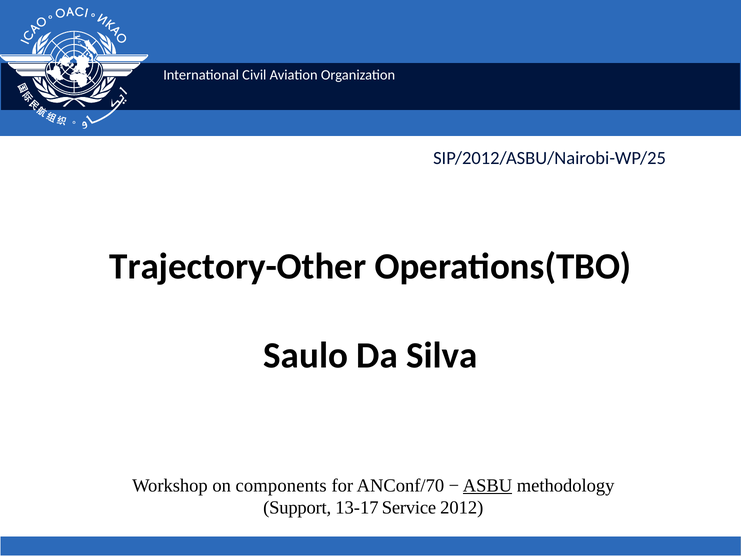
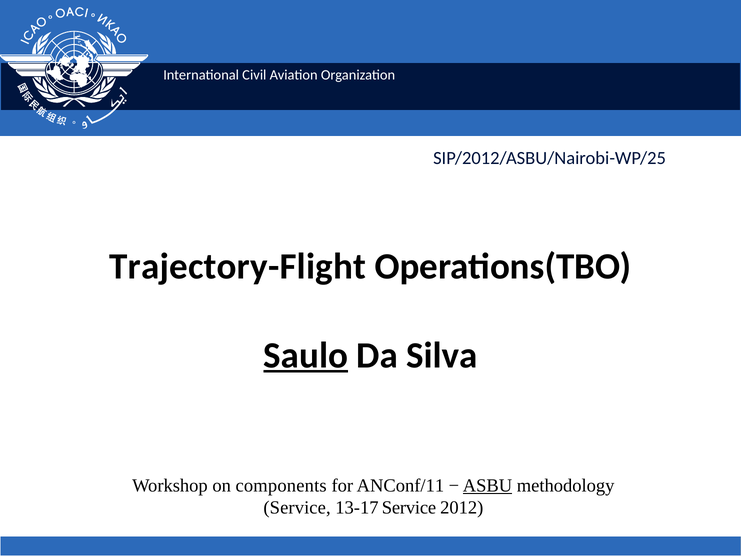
Trajectory-Other: Trajectory-Other -> Trajectory-Flight (238, 266)
Saulo underline: none -> present (306, 355)
ANConf/70: ANConf/70 -> ANConf/11 (400, 485)
Support: Support -> Service (297, 508)
